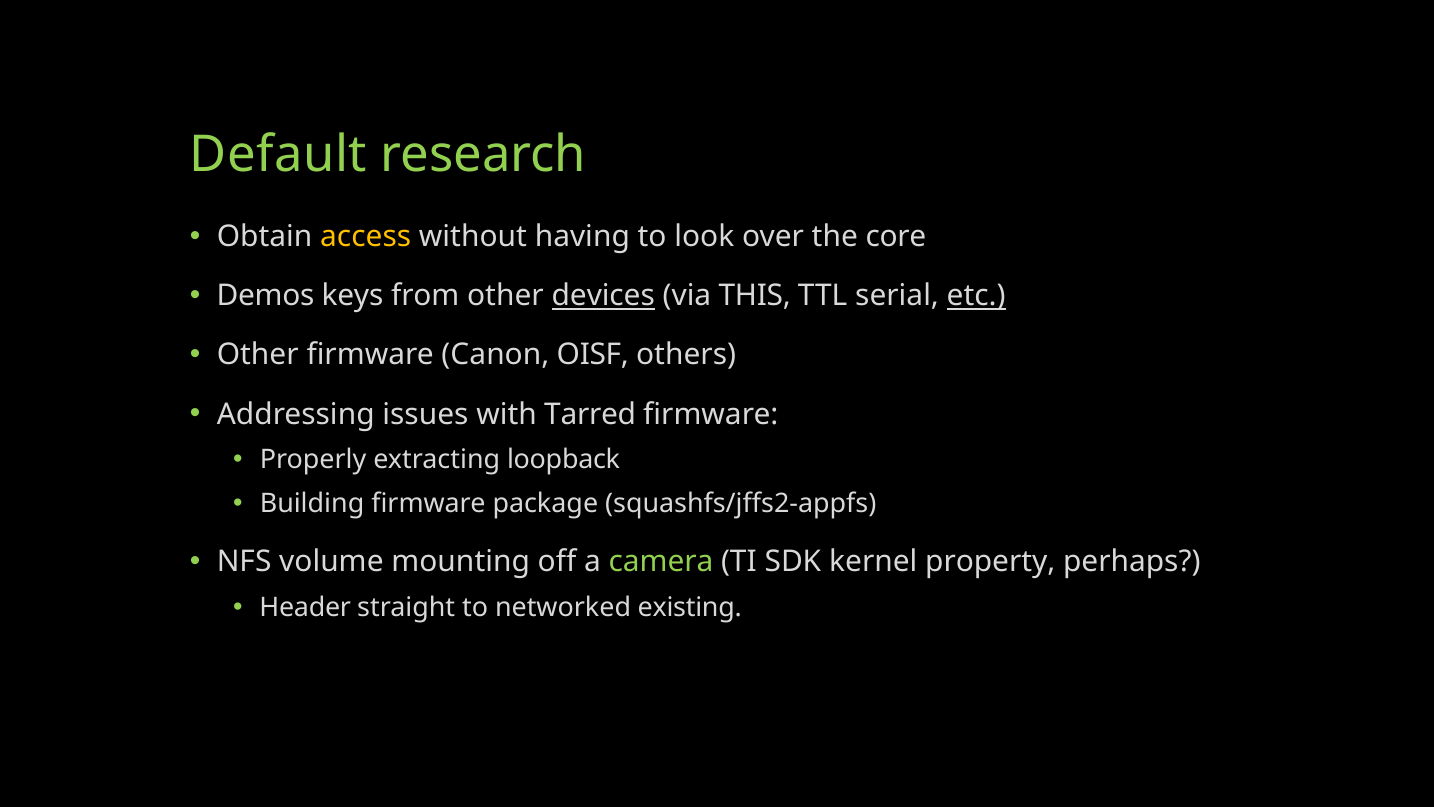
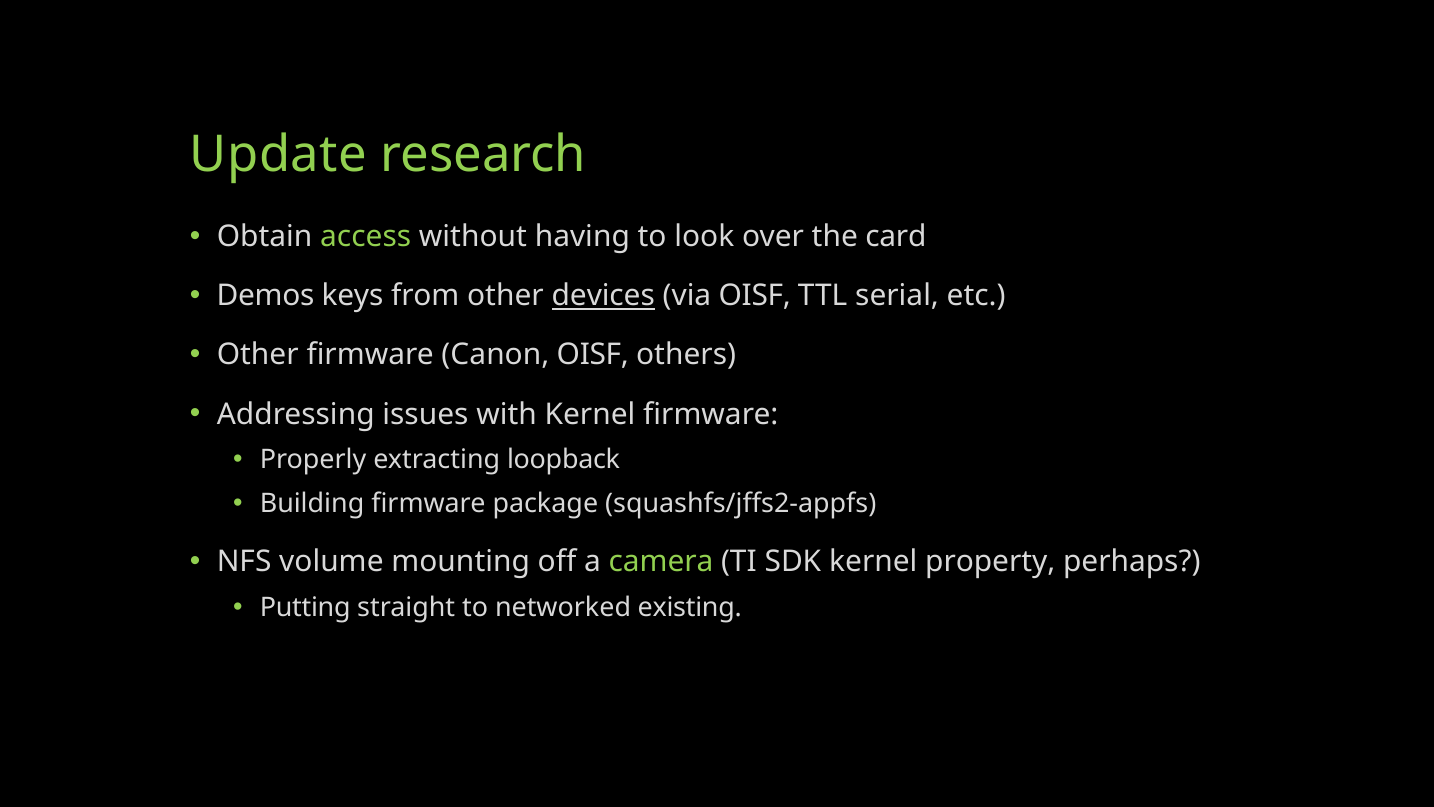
Default: Default -> Update (279, 155)
access colour: yellow -> light green (366, 236)
core: core -> card (896, 236)
via THIS: THIS -> OISF (755, 296)
etc underline: present -> none (976, 296)
with Tarred: Tarred -> Kernel (590, 414)
Header: Header -> Putting (305, 607)
